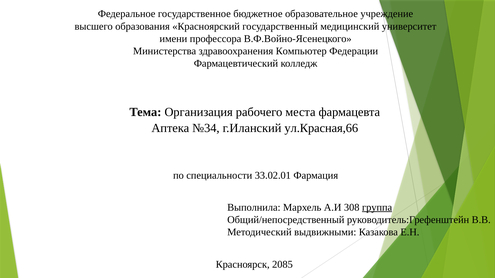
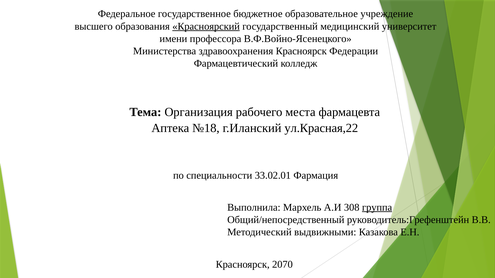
Красноярский underline: none -> present (206, 26)
здравоохранения Компьютер: Компьютер -> Красноярск (301, 51)
№34: №34 -> №18 (206, 128)
ул.Красная,66: ул.Красная,66 -> ул.Красная,22 (321, 128)
2085: 2085 -> 2070 (282, 265)
